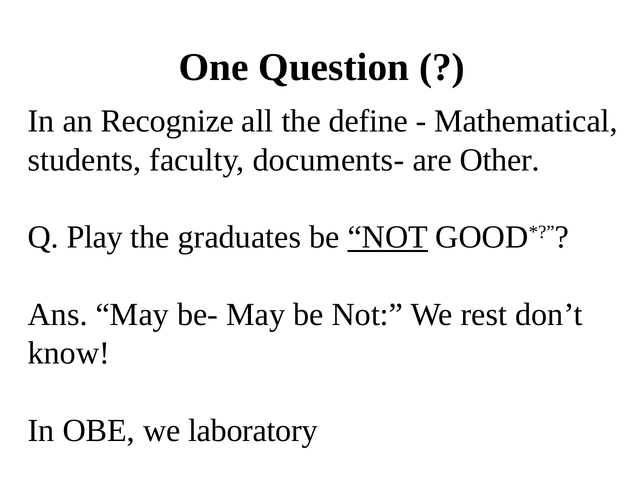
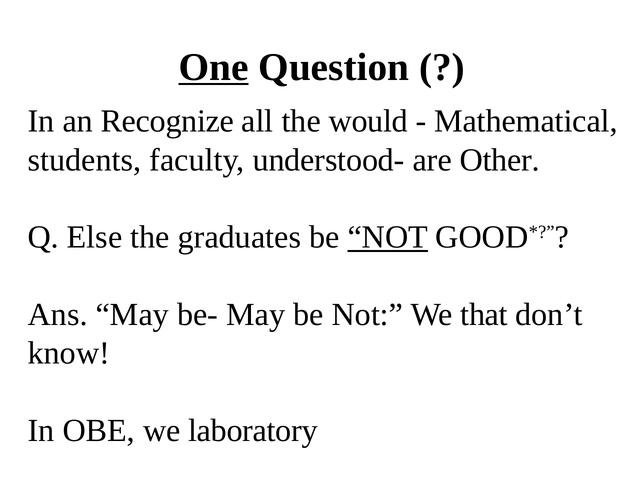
One underline: none -> present (214, 67)
define: define -> would (368, 121)
documents-: documents- -> understood- (329, 160)
Play: Play -> Else (94, 237)
rest: rest -> that (484, 315)
